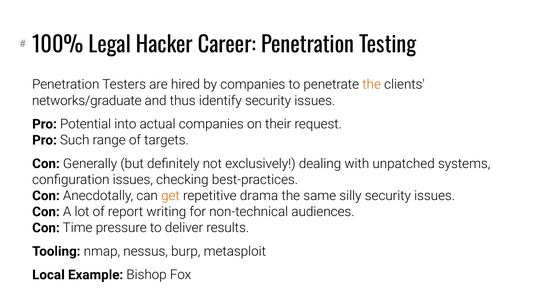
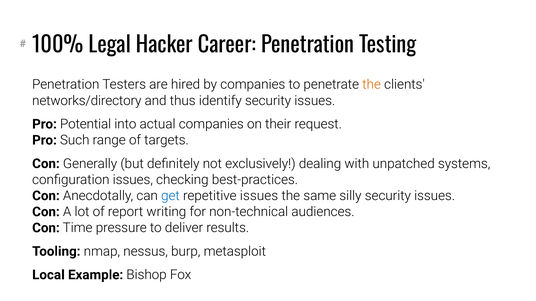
networks/graduate: networks/graduate -> networks/directory (87, 101)
get colour: orange -> blue (170, 196)
repetitive drama: drama -> issues (259, 196)
